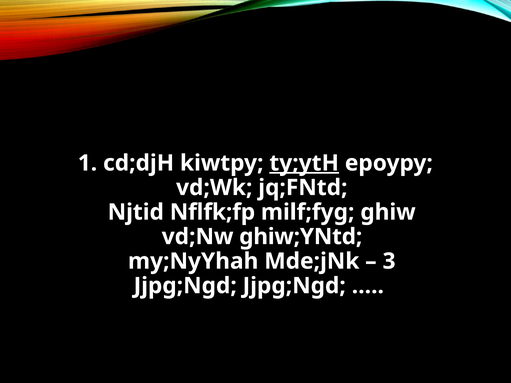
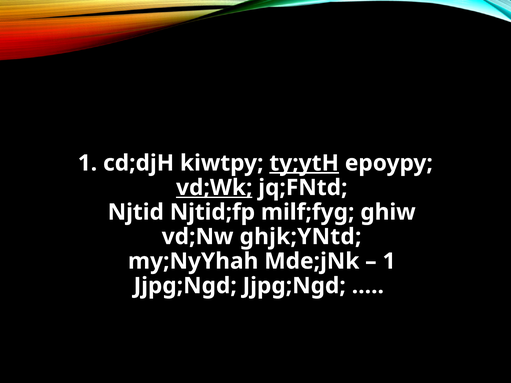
vd;Wk underline: none -> present (214, 188)
Nflfk;fp: Nflfk;fp -> Njtid;fp (212, 212)
ghiw;YNtd: ghiw;YNtd -> ghjk;YNtd (300, 237)
3: 3 -> 1 (389, 261)
